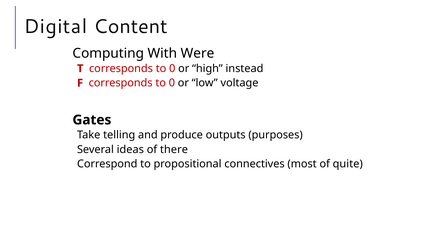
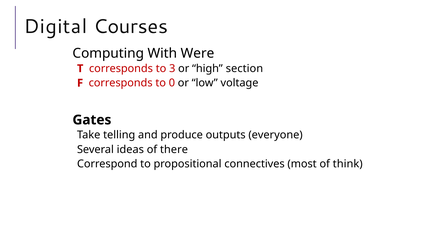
Content: Content -> Courses (131, 27)
T corresponds to 0: 0 -> 3 (172, 69)
instead: instead -> section (244, 69)
purposes: purposes -> everyone (276, 135)
quite: quite -> think (348, 164)
